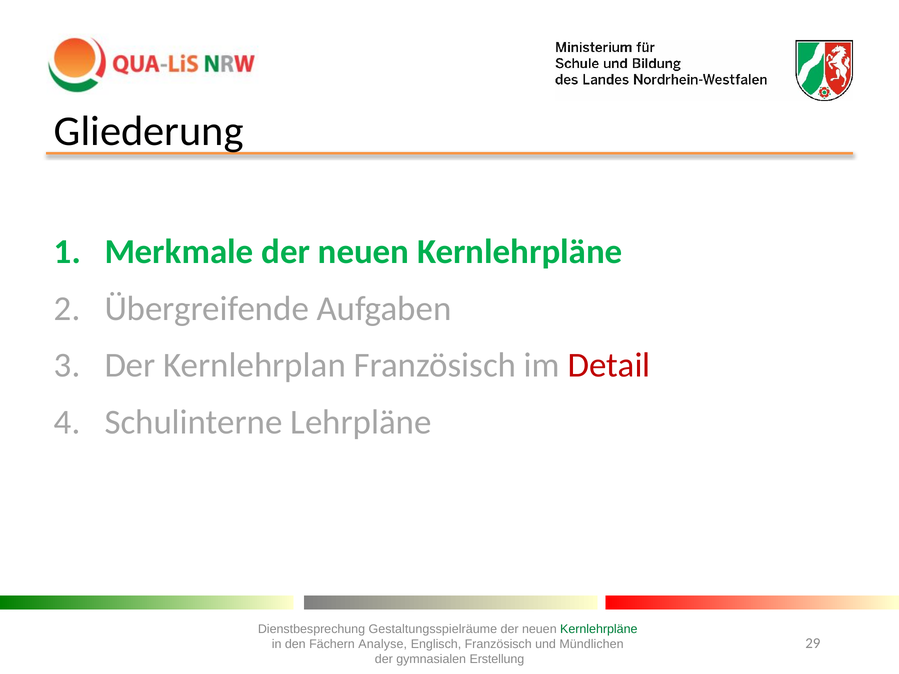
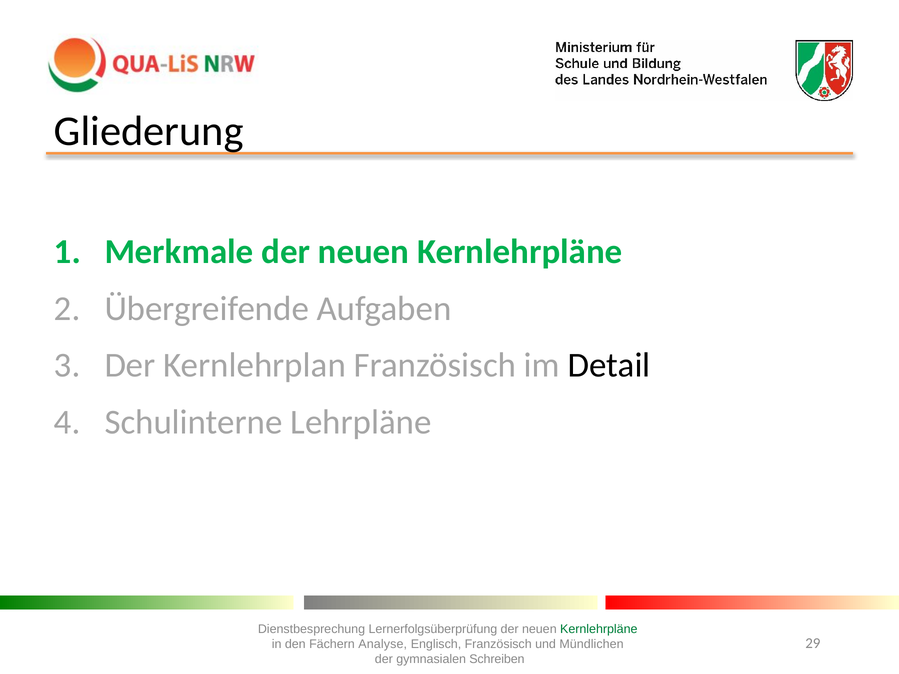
Detail colour: red -> black (609, 366)
Gestaltungsspielräume: Gestaltungsspielräume -> Lernerfolgsüberprüfung (433, 629)
Erstellung: Erstellung -> Schreiben (497, 659)
